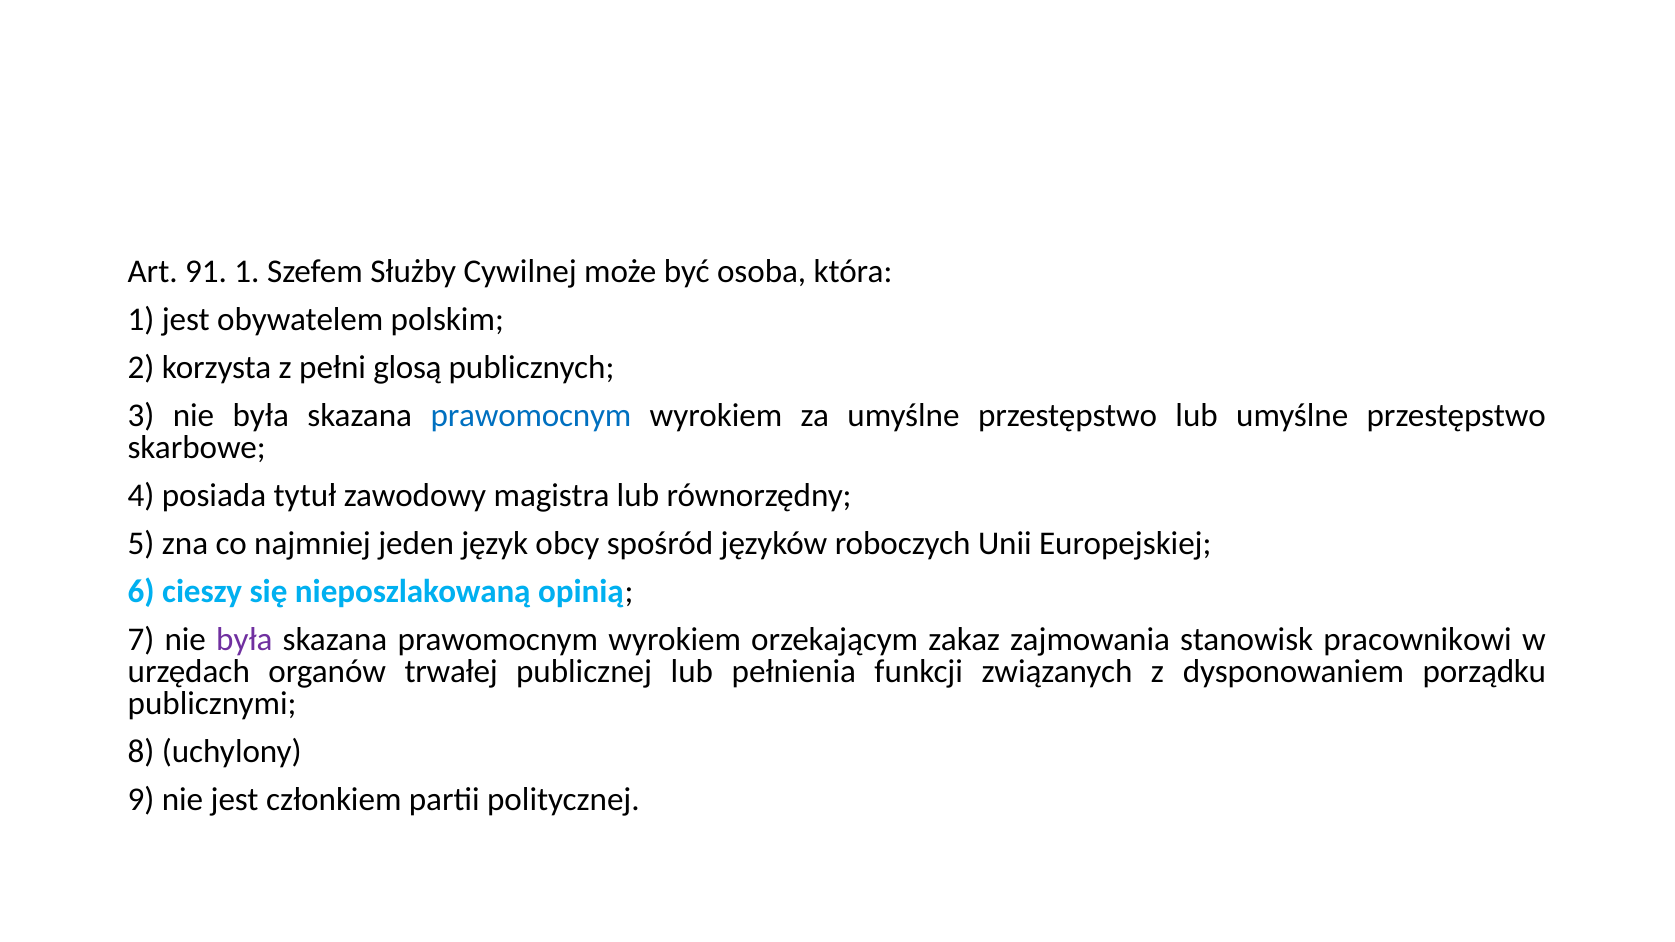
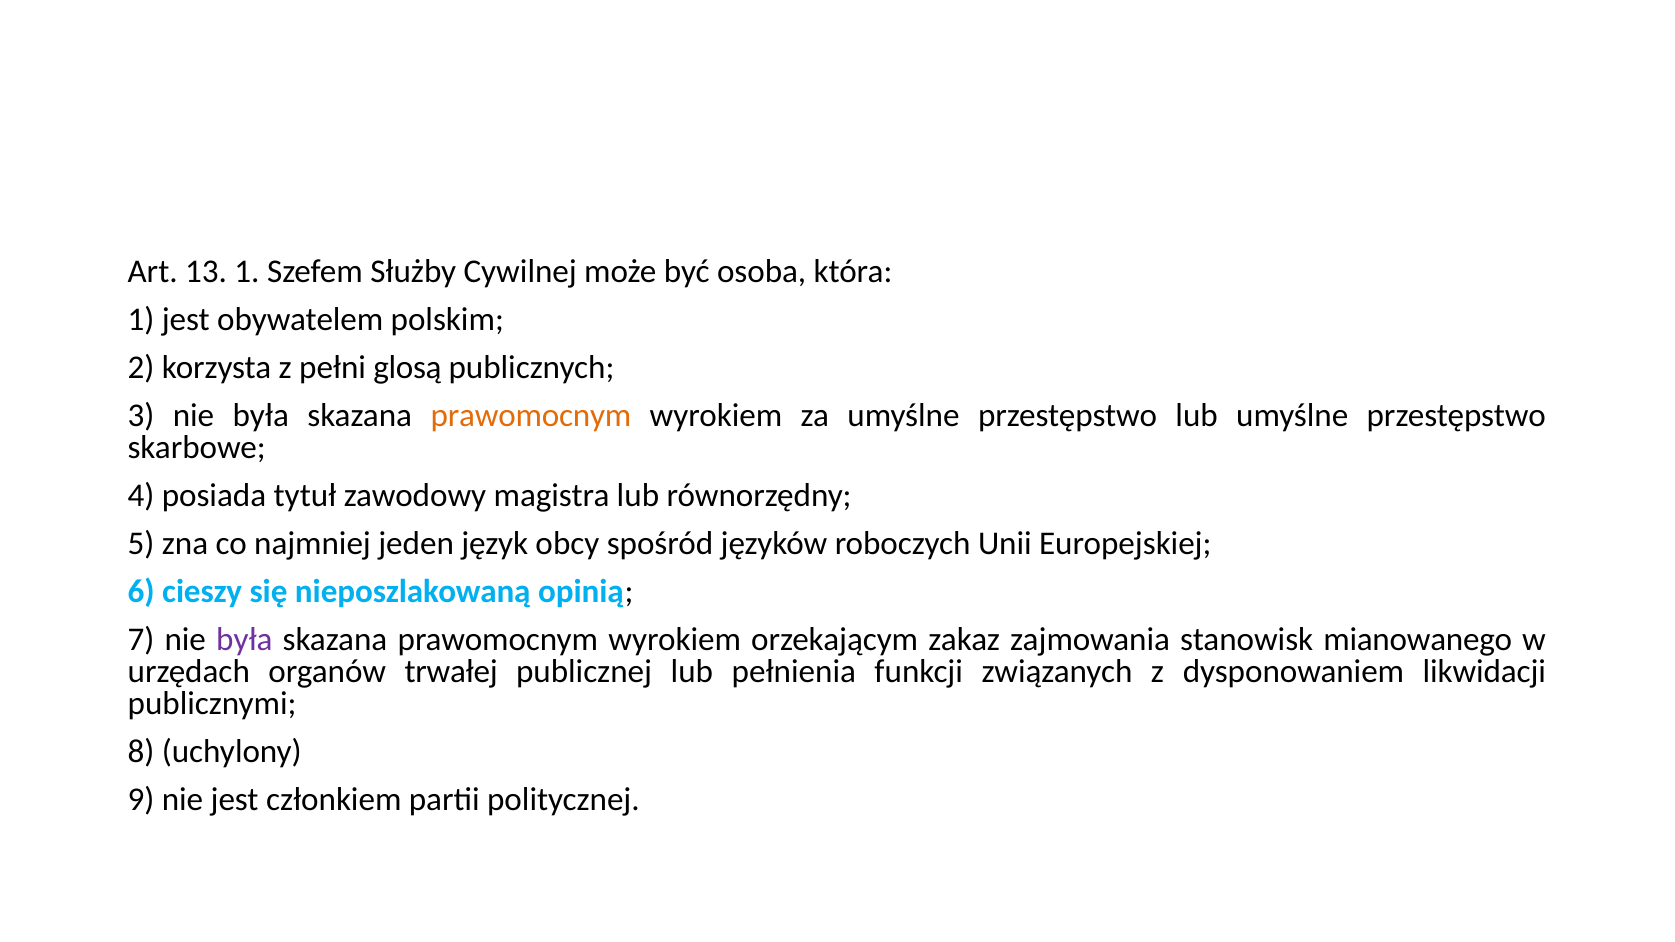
91: 91 -> 13 (206, 272)
prawomocnym colour: blue -> orange (531, 416)
pracownikowi: pracownikowi -> mianowanego (1418, 639)
porządku: porządku -> likwidacji (1484, 671)
